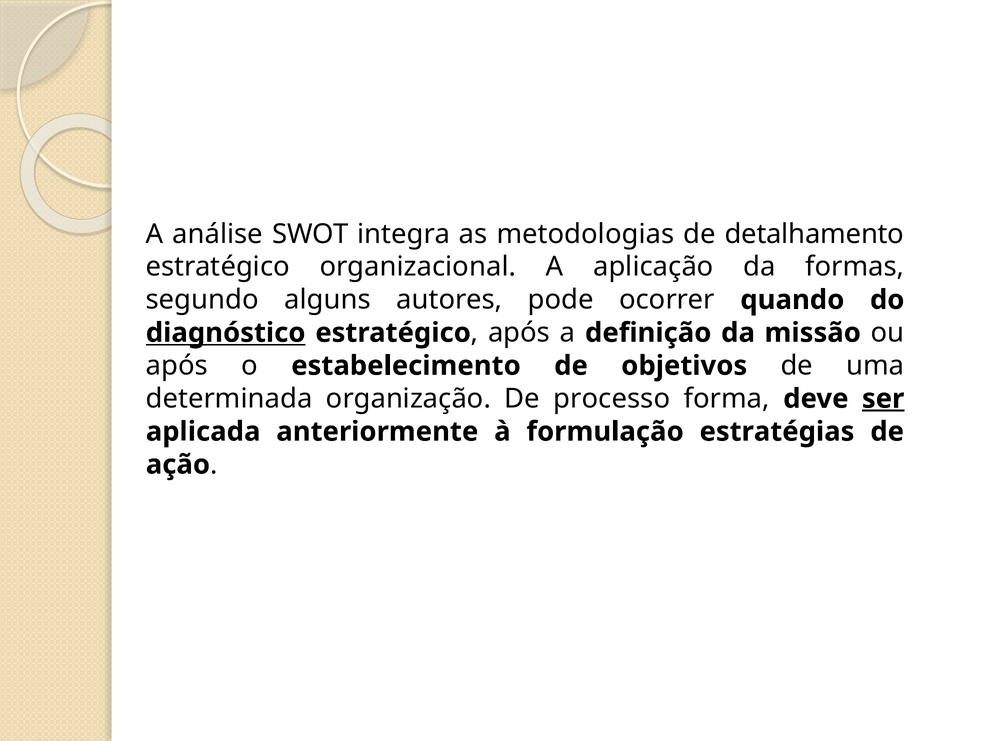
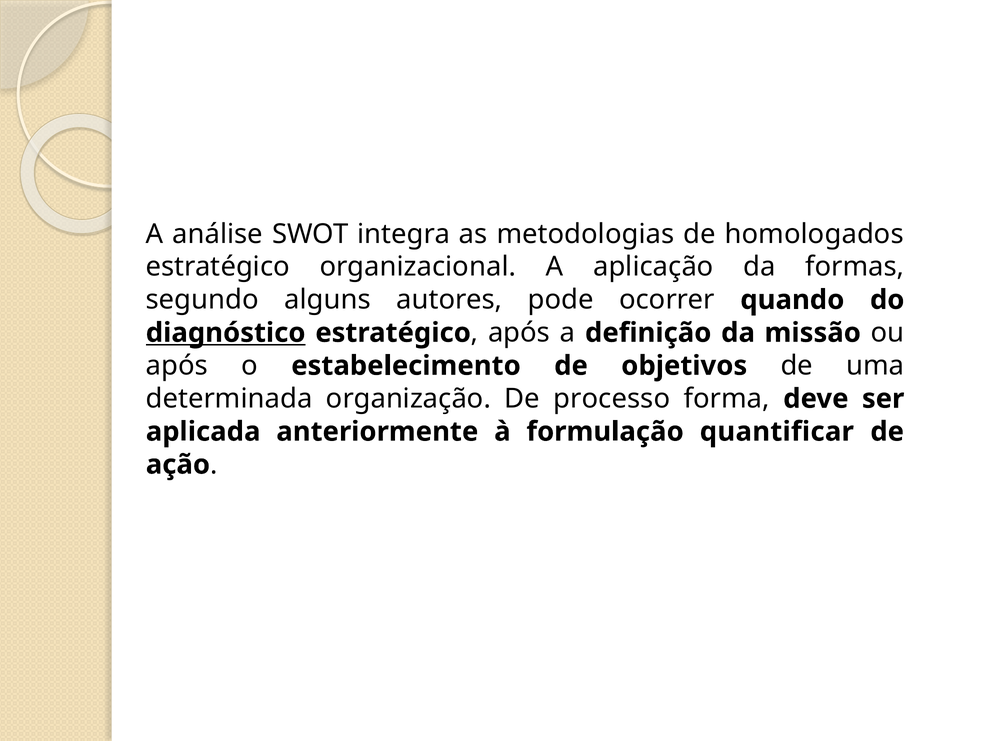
detalhamento: detalhamento -> homologados (814, 234)
ser underline: present -> none (883, 399)
estratégias: estratégias -> quantificar (777, 432)
